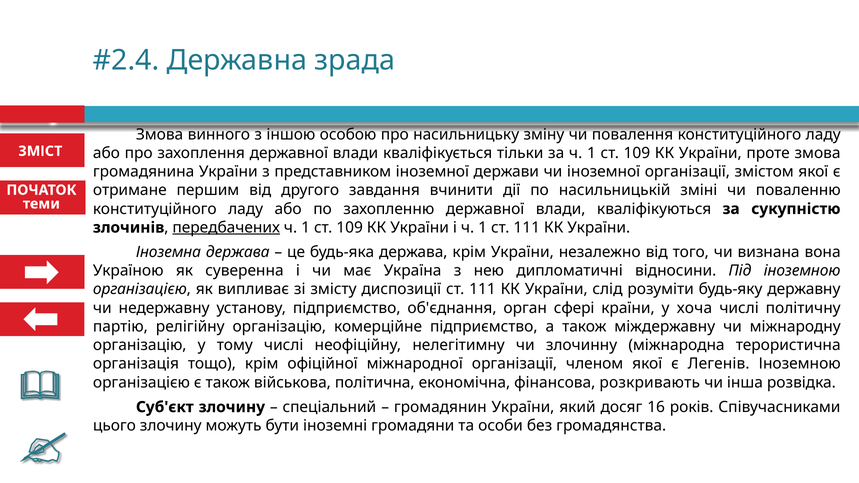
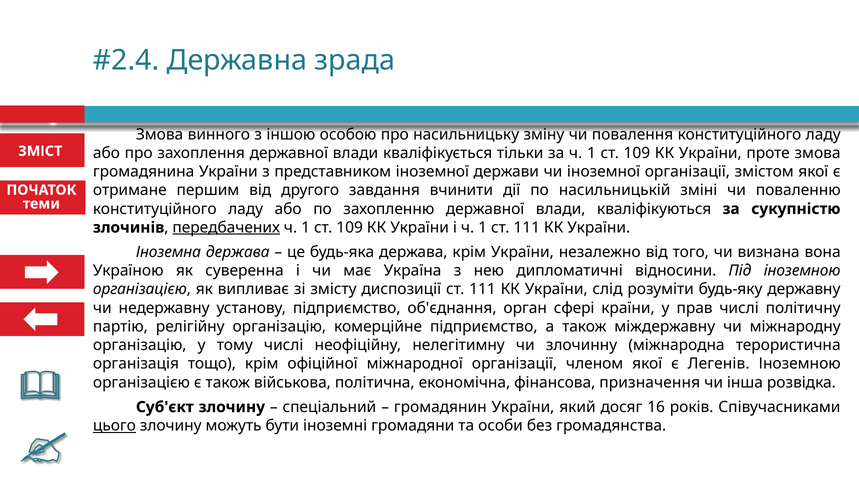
хоча: хоча -> прав (695, 308)
розкривають: розкривають -> призначення (650, 383)
цього underline: none -> present (114, 426)
